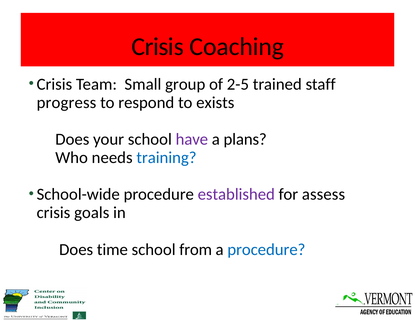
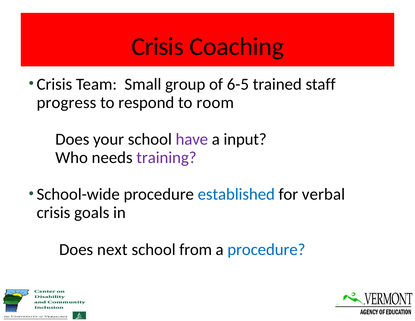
2-5: 2-5 -> 6-5 (238, 84)
exists: exists -> room (215, 102)
plans: plans -> input (245, 139)
training colour: blue -> purple (166, 158)
established colour: purple -> blue (236, 194)
assess: assess -> verbal (323, 194)
time: time -> next (112, 249)
